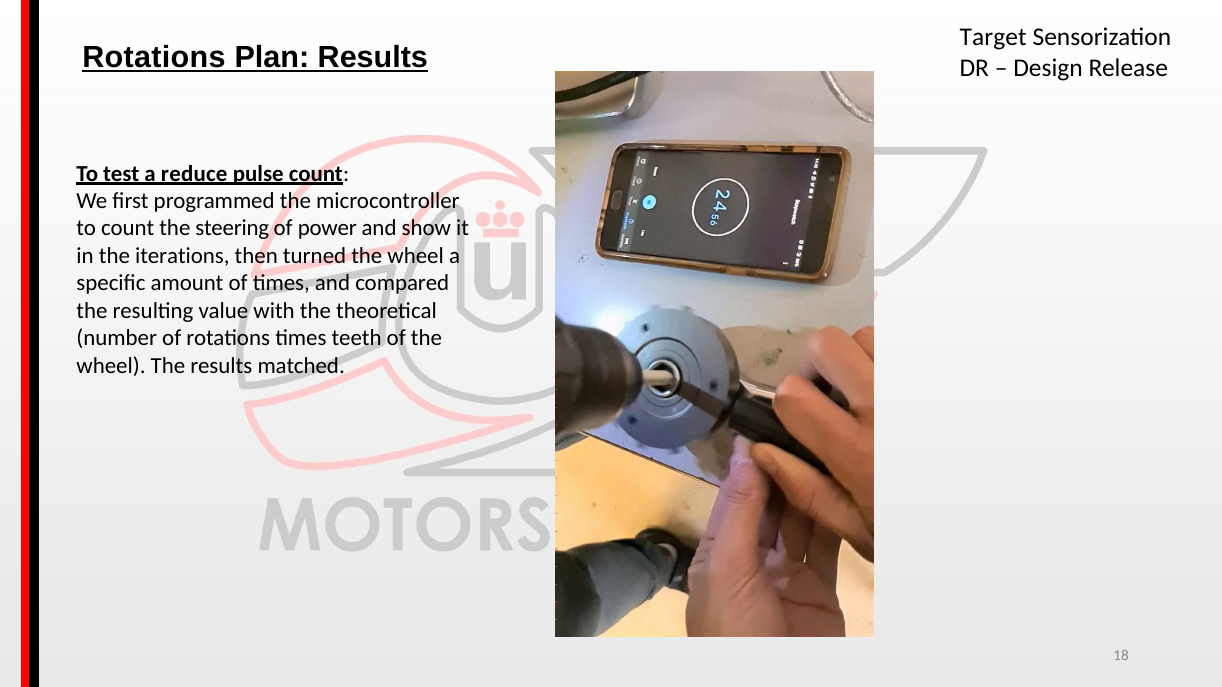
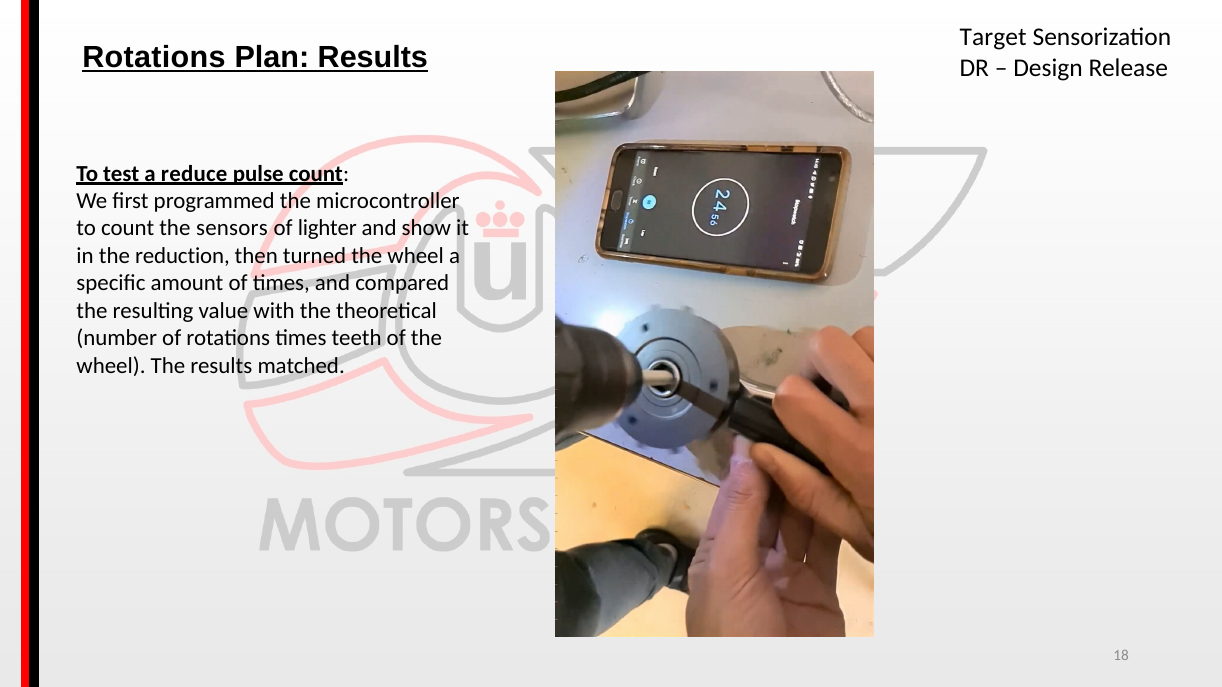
steering: steering -> sensors (232, 229)
power: power -> lighter (327, 229)
iterations: iterations -> reduction (182, 256)
